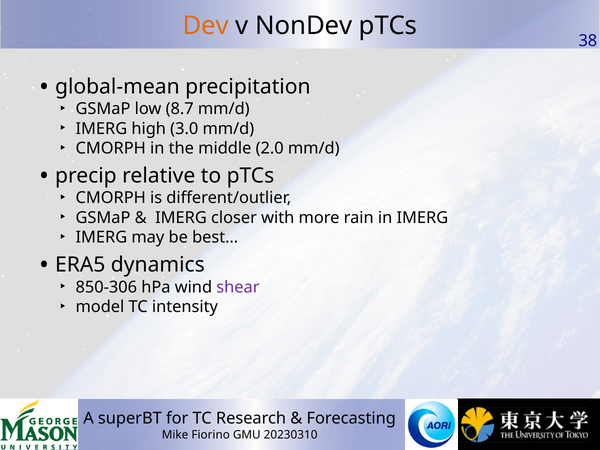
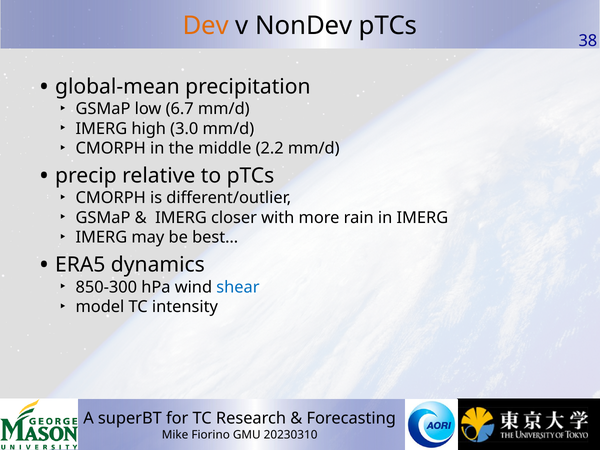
8.7: 8.7 -> 6.7 (180, 109)
2.0: 2.0 -> 2.2 (270, 148)
850-306: 850-306 -> 850-300 (106, 287)
shear colour: purple -> blue (238, 287)
